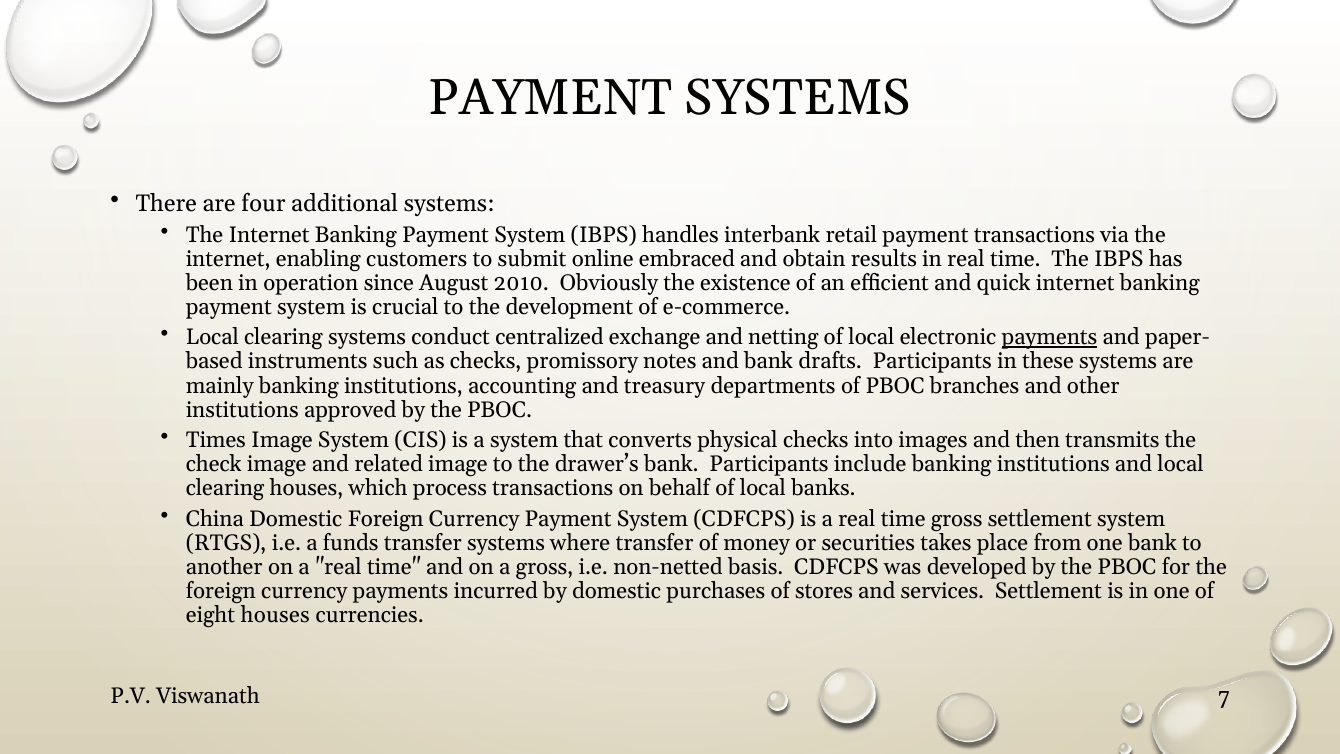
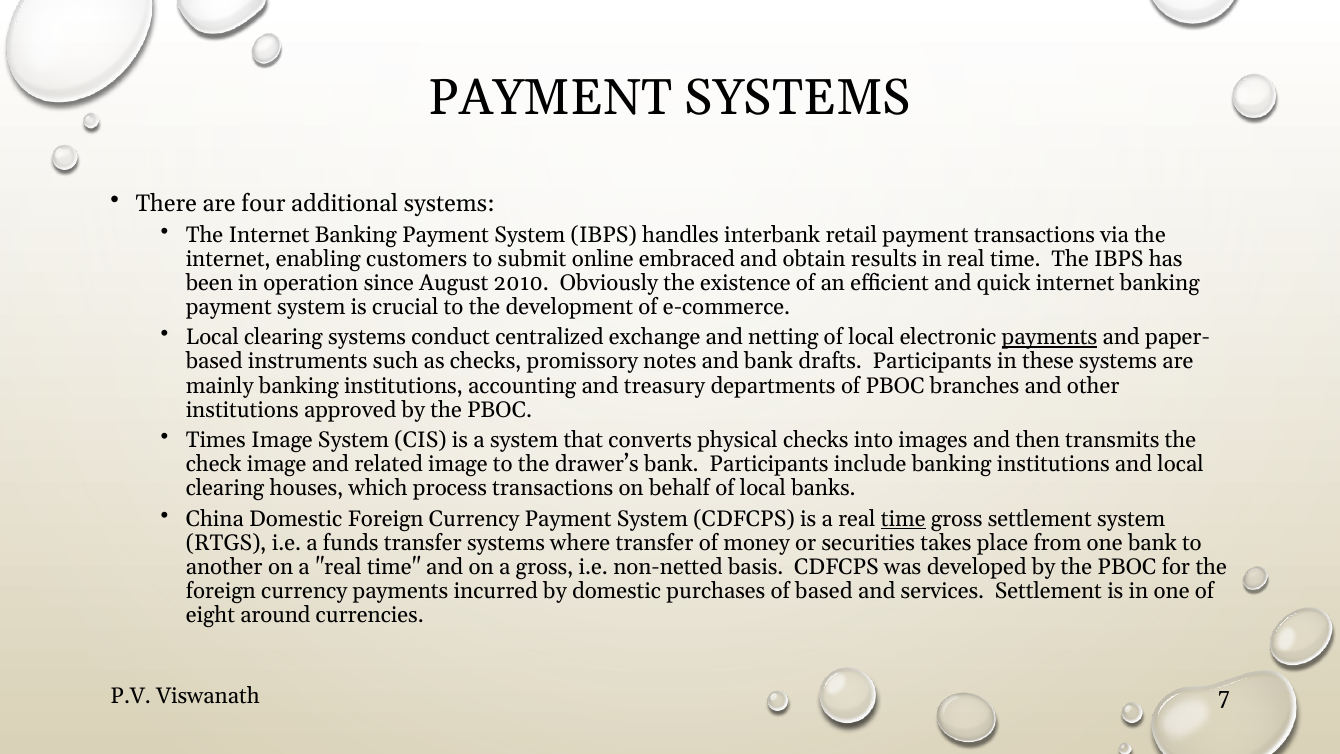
time underline: none -> present (903, 519)
of stores: stores -> based (824, 591)
eight houses: houses -> around (275, 615)
